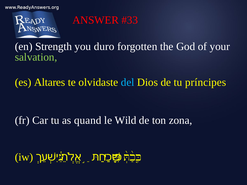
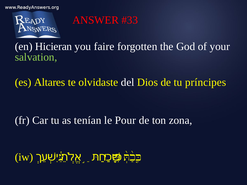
Strength: Strength -> Hicieran (54, 47)
duro: duro -> faire (104, 47)
del colour: light blue -> white (128, 82)
quand: quand -> tenían (88, 121)
Wild: Wild -> Pour (125, 121)
